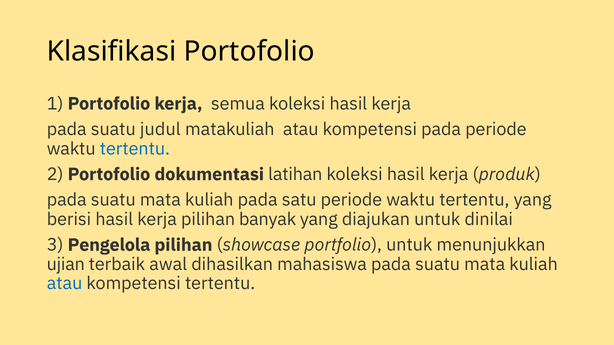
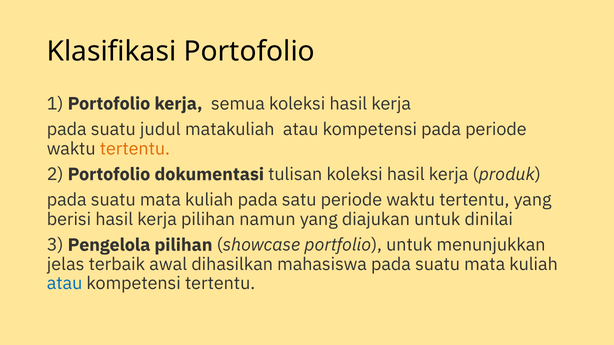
tertentu colour: blue -> orange (135, 149)
latihan: latihan -> tulisan (295, 174)
banyak: banyak -> namun (267, 220)
ujian: ujian -> jelas (66, 265)
